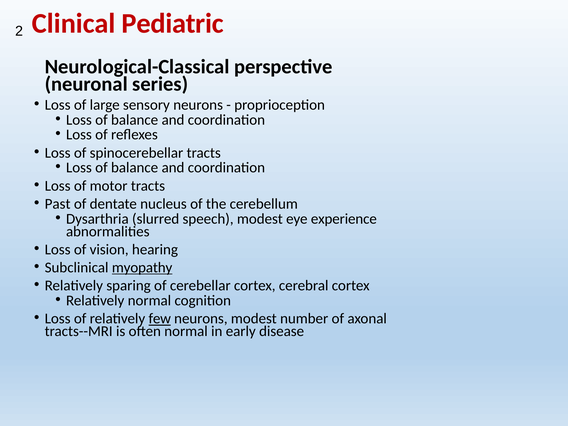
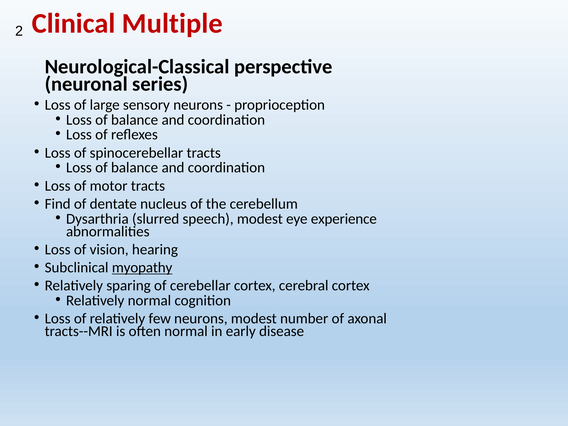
Pediatric: Pediatric -> Multiple (172, 23)
Past: Past -> Find (58, 204)
few underline: present -> none (160, 319)
